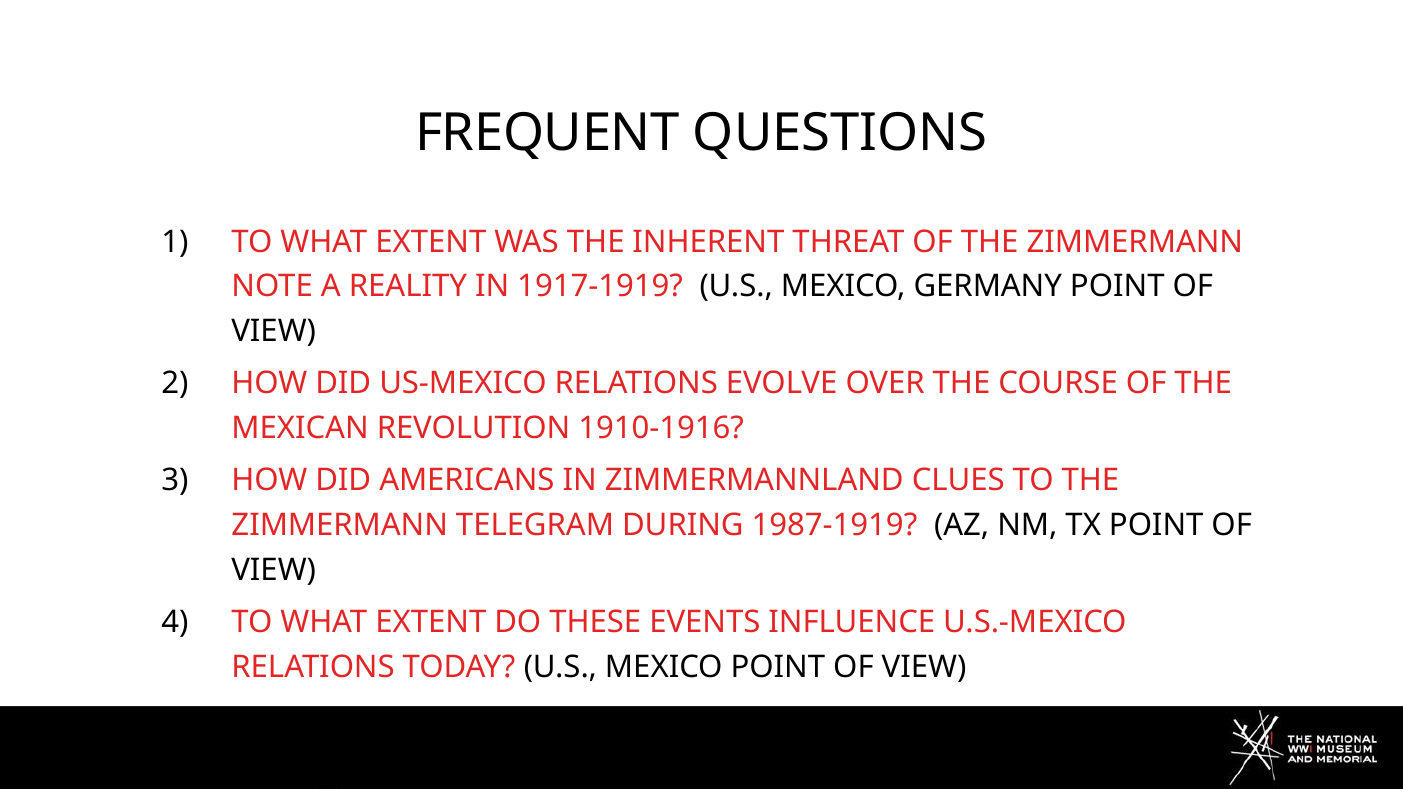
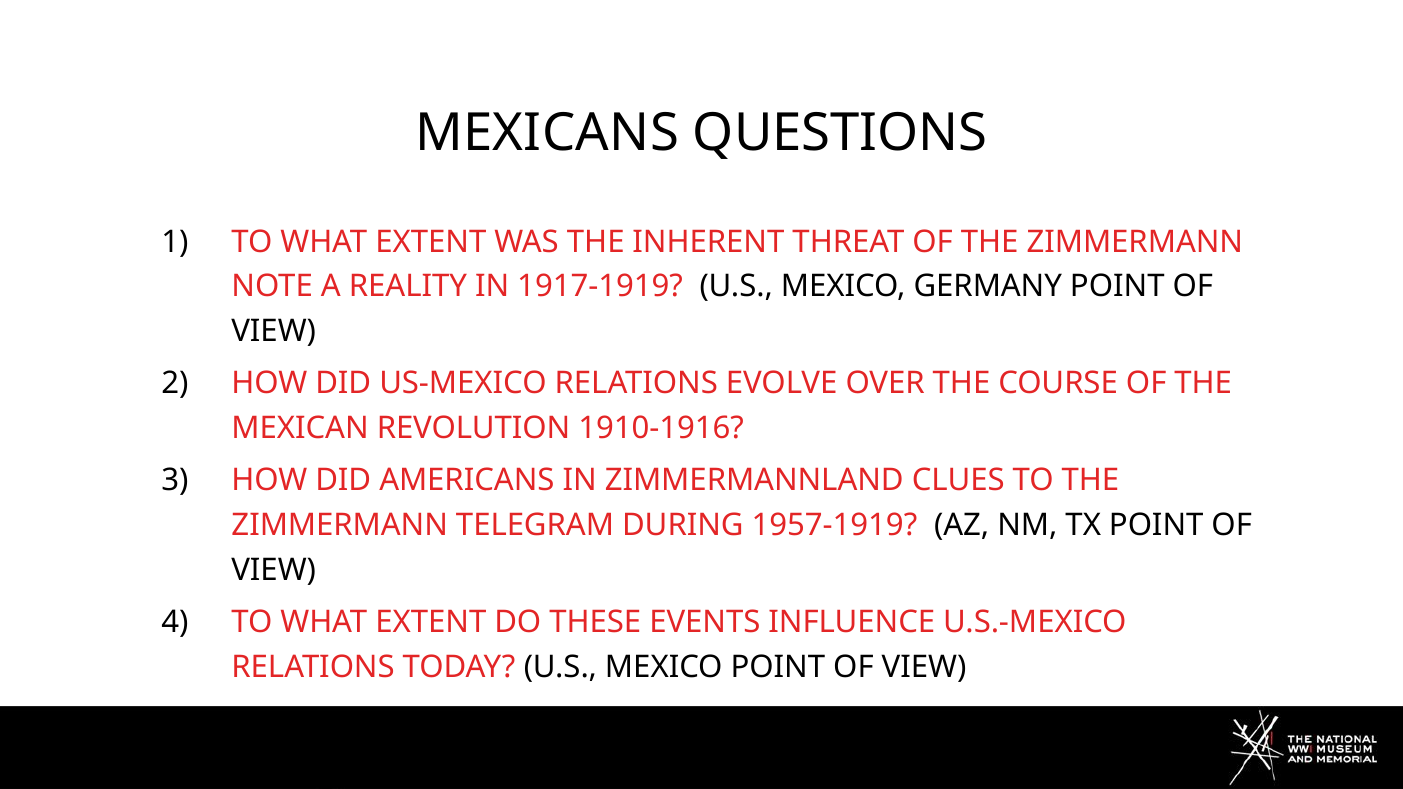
FREQUENT: FREQUENT -> MEXICANS (547, 133)
1987-1919: 1987-1919 -> 1957-1919 (834, 526)
